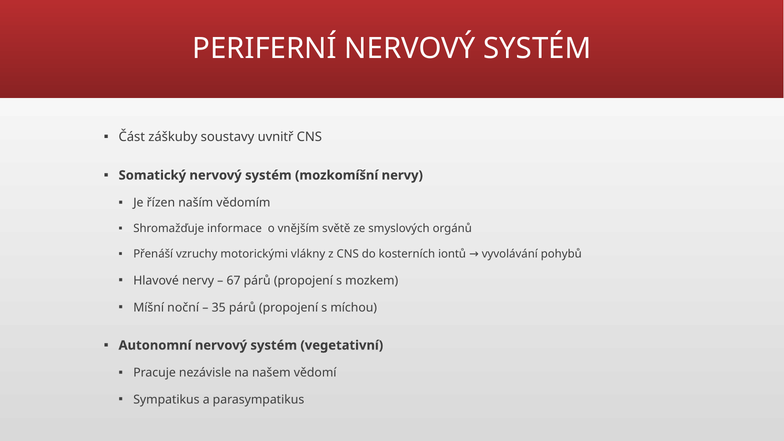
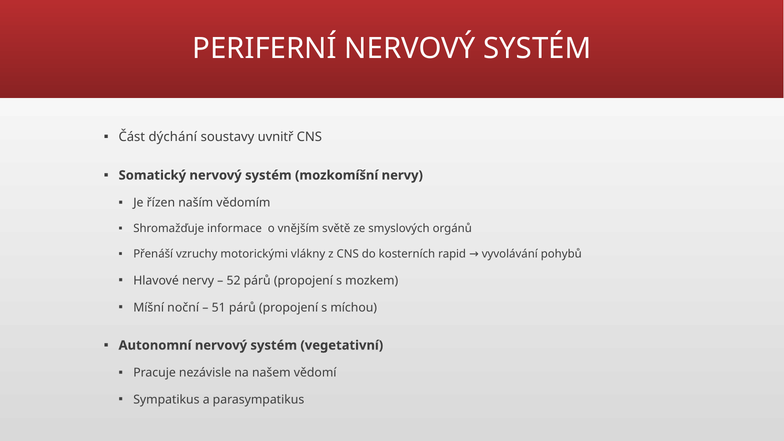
záškuby: záškuby -> dýchání (173, 137)
iontů: iontů -> rapid (452, 254)
67: 67 -> 52 (234, 281)
35: 35 -> 51 (219, 308)
